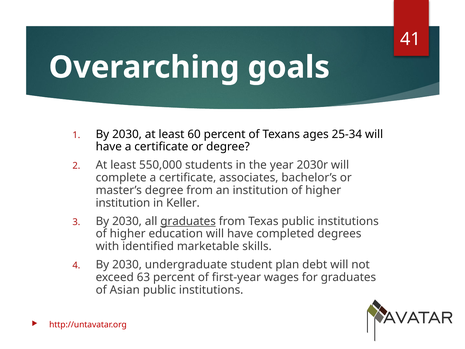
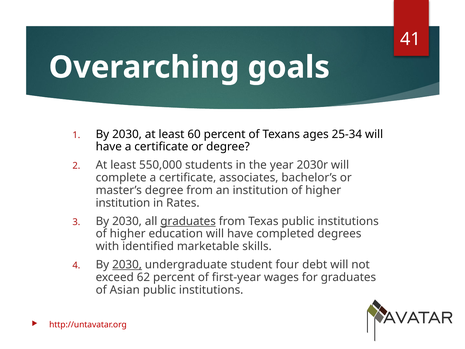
Keller: Keller -> Rates (183, 203)
2030 underline: none -> present (127, 265)
plan: plan -> four (287, 265)
63: 63 -> 62 (143, 277)
